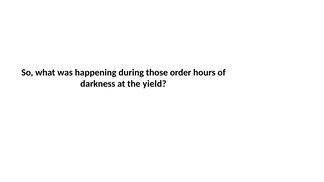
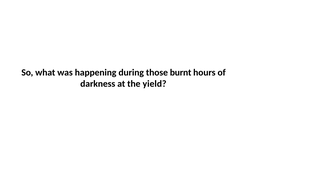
order: order -> burnt (181, 73)
